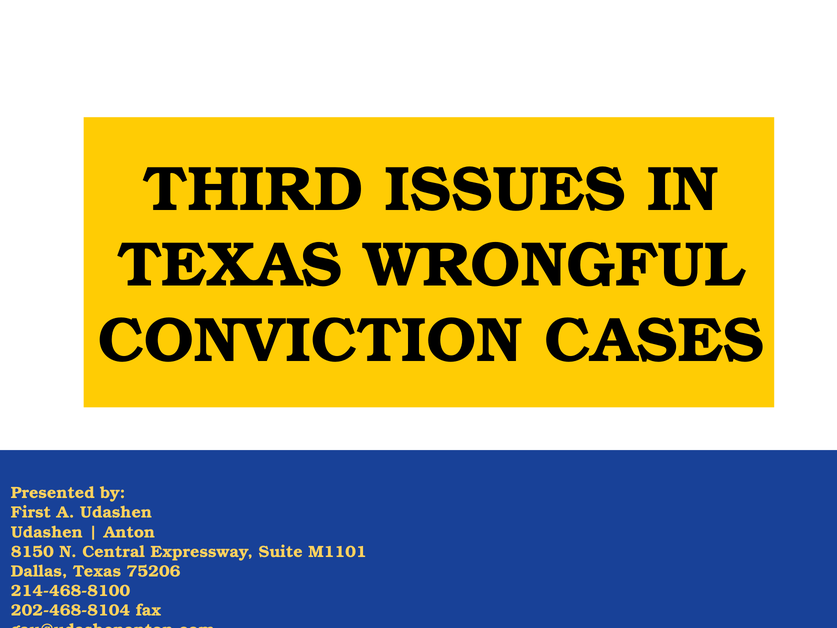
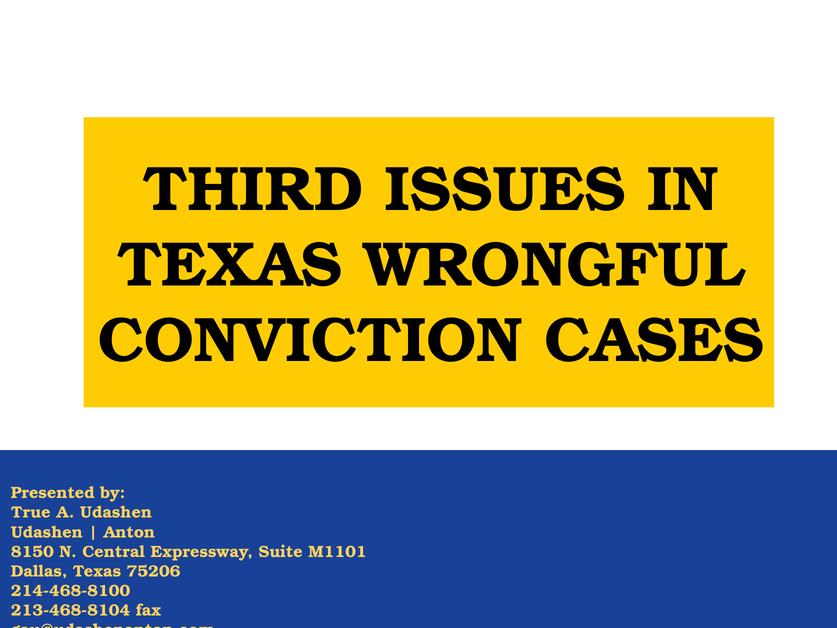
First: First -> True (31, 512)
202-468-8104: 202-468-8104 -> 213-468-8104 (71, 610)
